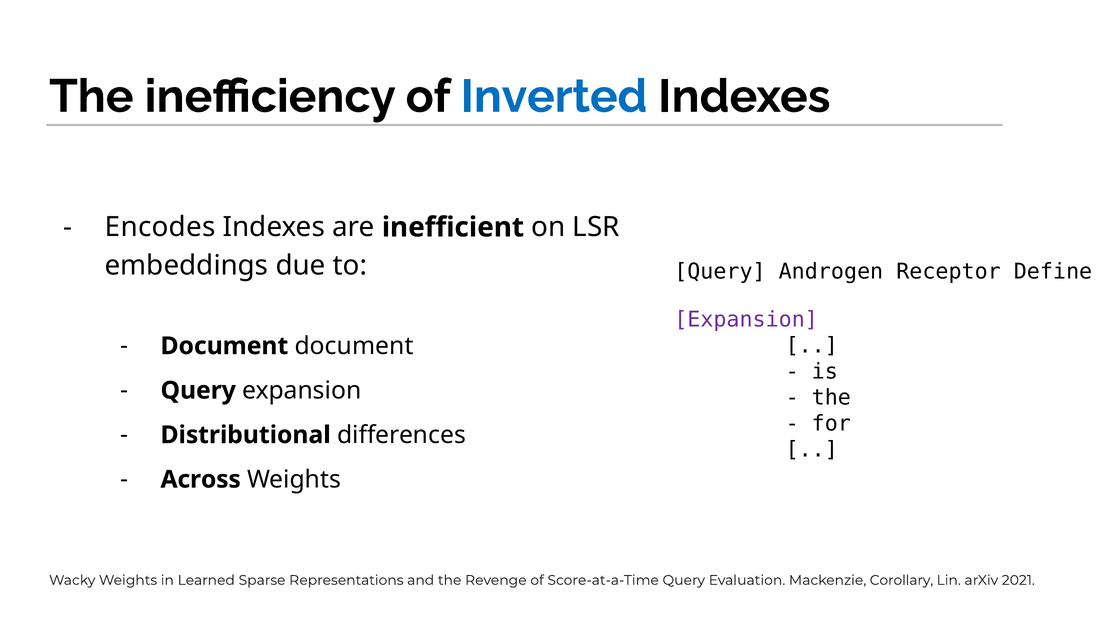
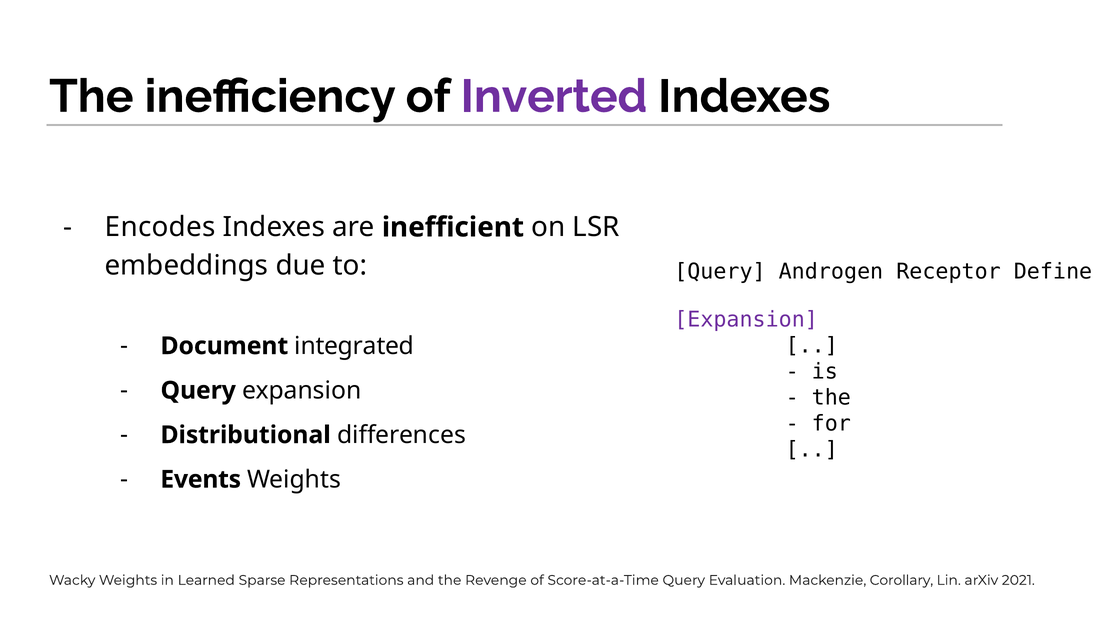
Inverted colour: blue -> purple (554, 96)
Document document: document -> integrated (354, 346)
Across: Across -> Events (201, 479)
